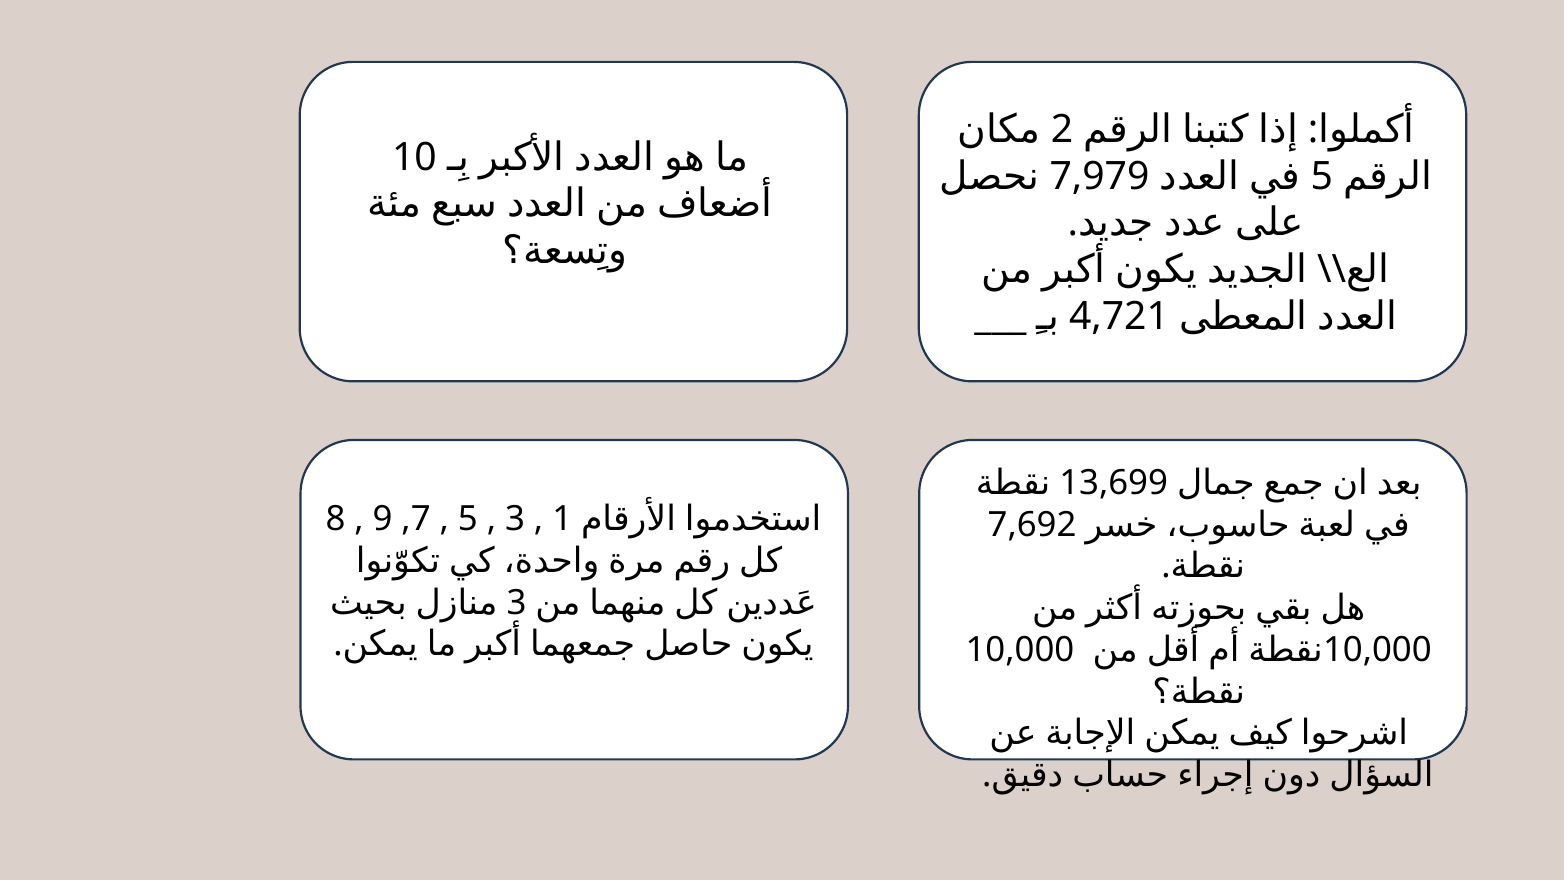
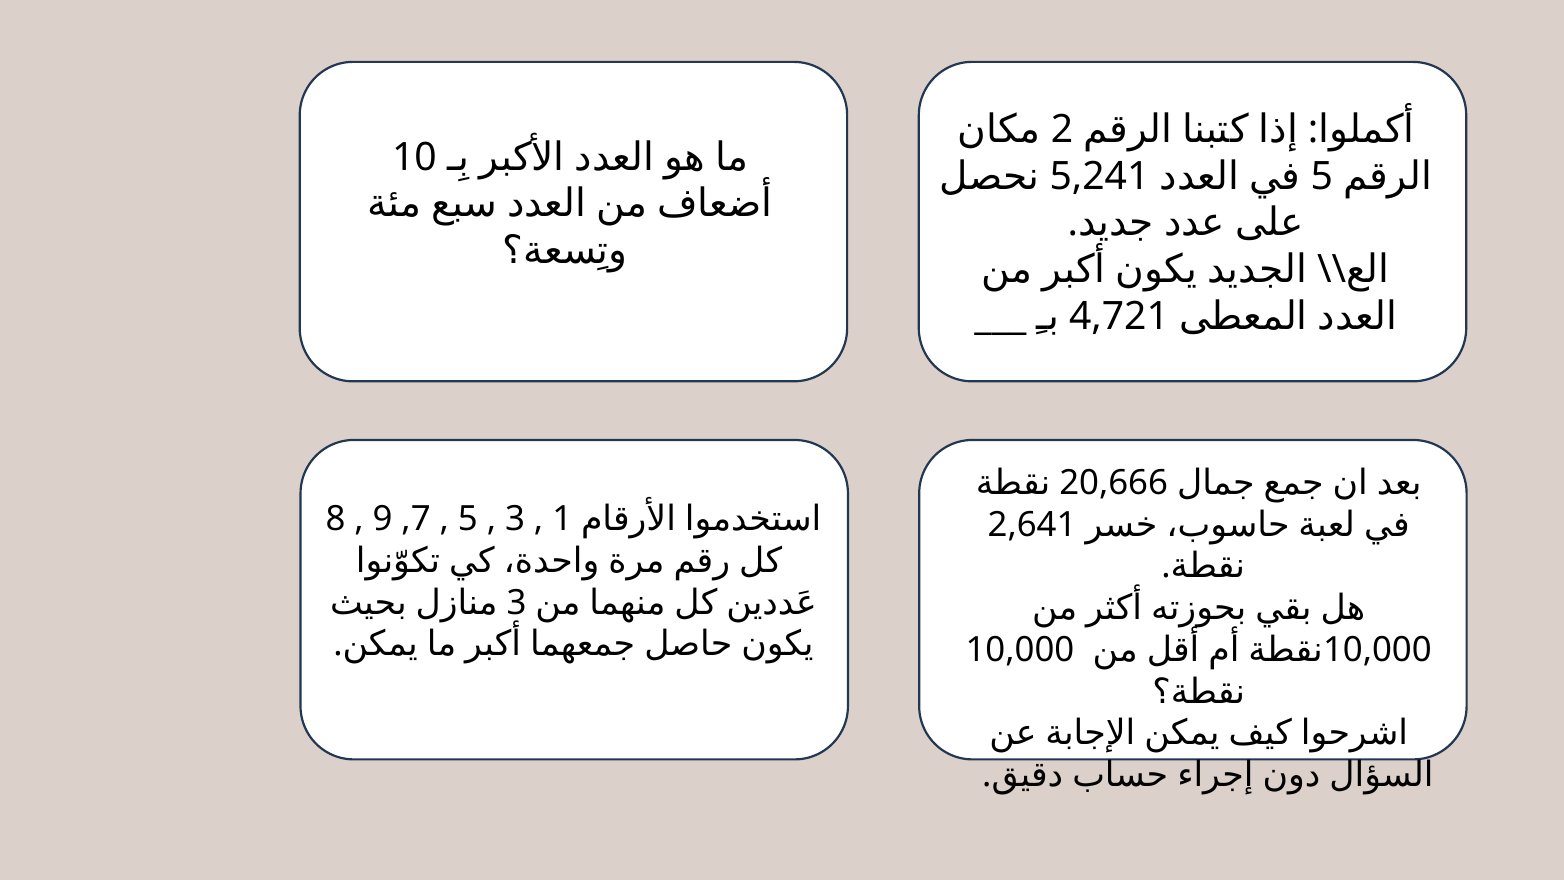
7,979: 7,979 -> 5,241 (1100, 176)
13,699: 13,699 -> 20,666 (1114, 483)
7,692: 7,692 -> 2,641 (1032, 525)
